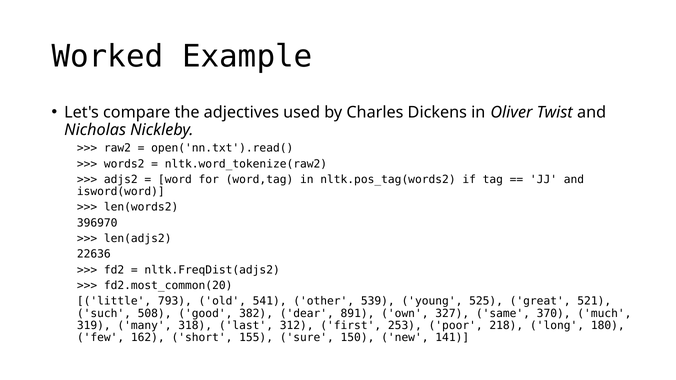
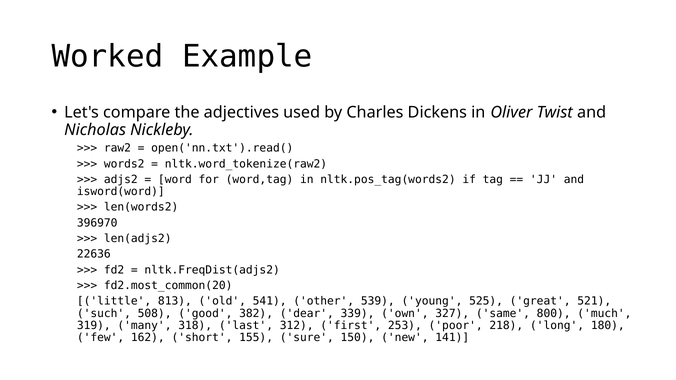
793: 793 -> 813 (175, 301)
891: 891 -> 339 (358, 314)
370: 370 -> 800 (554, 314)
